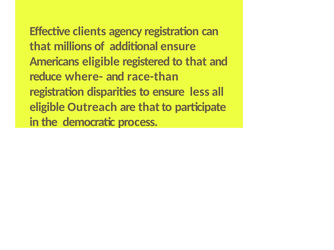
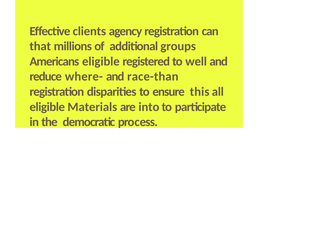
additional ensure: ensure -> groups (178, 46)
to that: that -> well (196, 62)
less: less -> this (200, 92)
Outreach: Outreach -> Materials (92, 107)
are that: that -> into (149, 107)
